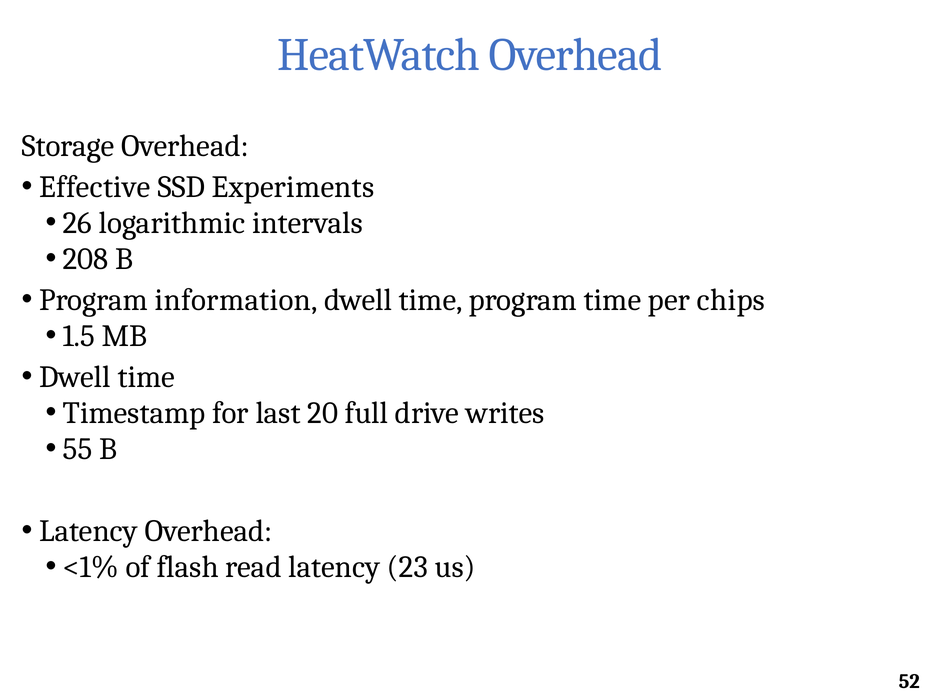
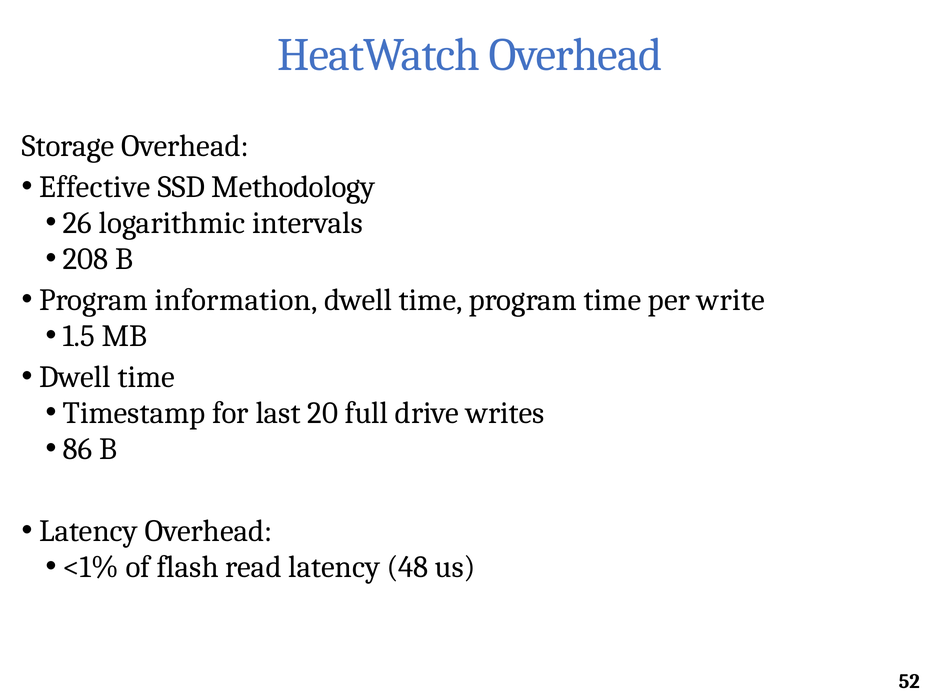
Experiments: Experiments -> Methodology (293, 187)
chips: chips -> write (731, 300)
55: 55 -> 86 (78, 449)
23: 23 -> 48 (408, 567)
